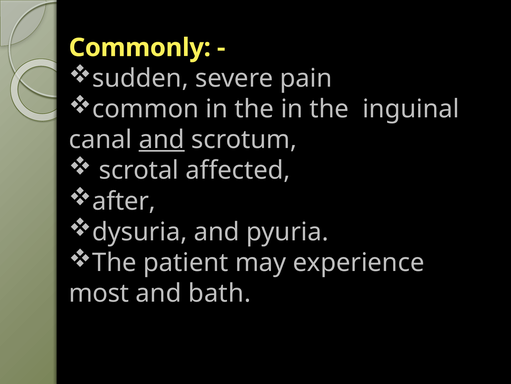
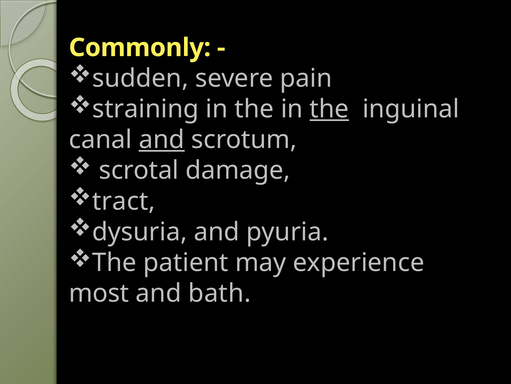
common: common -> straining (146, 109)
the underline: none -> present (329, 109)
affected: affected -> damage (238, 170)
after: after -> tract (124, 201)
